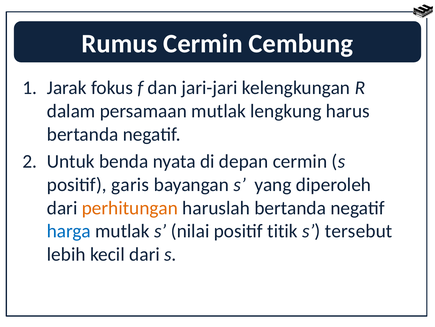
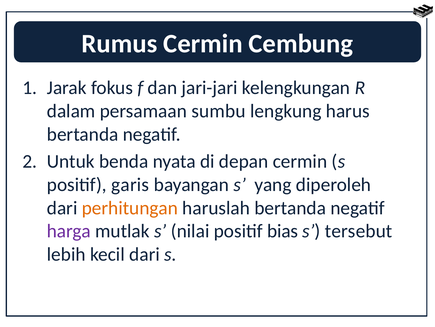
persamaan mutlak: mutlak -> sumbu (218, 111)
harga colour: blue -> purple (69, 231)
titik: titik -> bias (283, 231)
